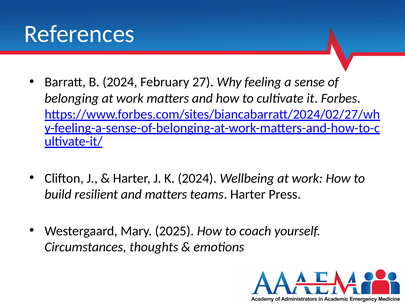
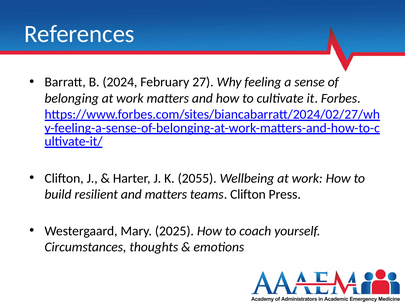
K 2024: 2024 -> 2055 (197, 178)
teams Harter: Harter -> Clifton (248, 194)
